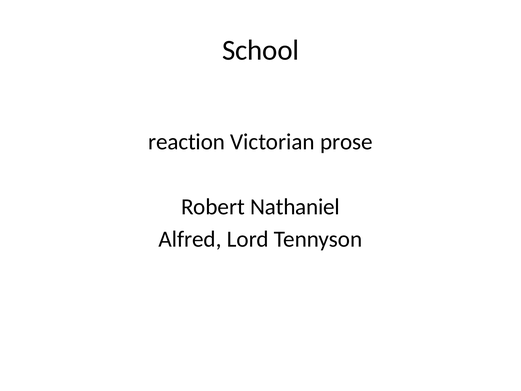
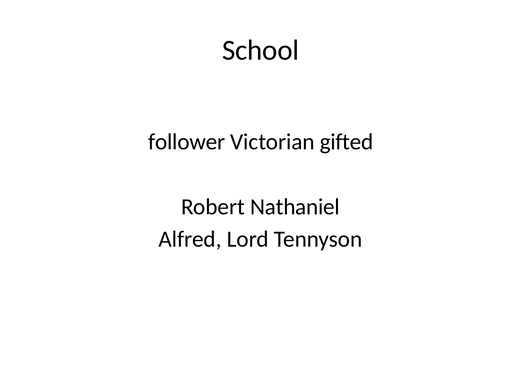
reaction: reaction -> follower (187, 142)
prose: prose -> gifted (346, 142)
